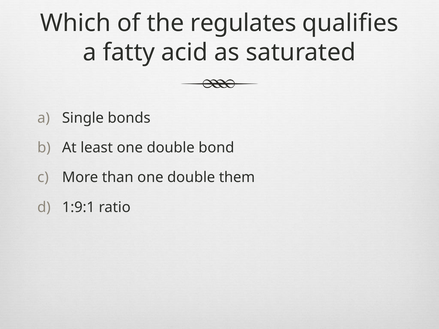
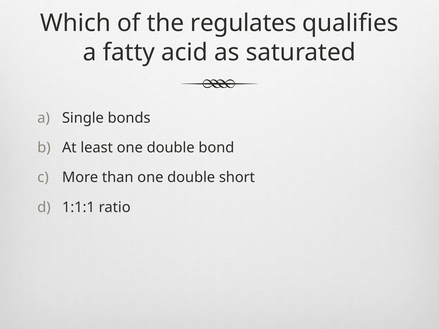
them: them -> short (237, 178)
1:9:1: 1:9:1 -> 1:1:1 (78, 207)
